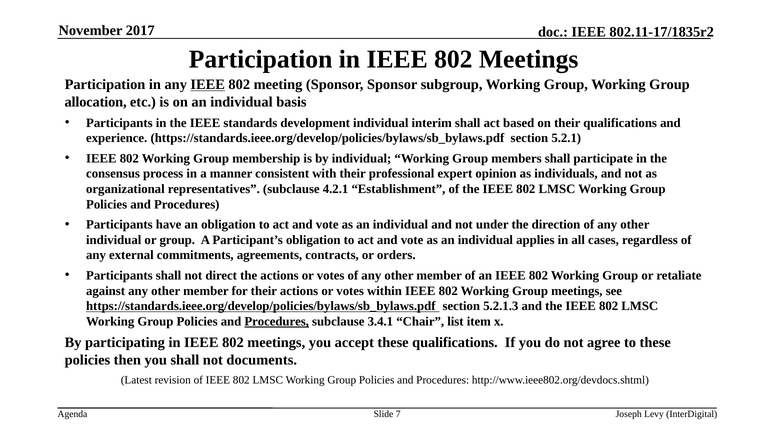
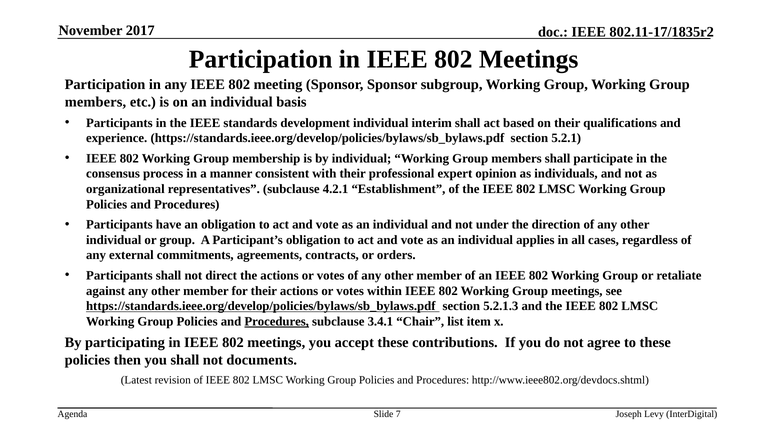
IEEE underline: present -> none (208, 85)
allocation: allocation -> members (95, 102)
these qualifications: qualifications -> contributions (455, 343)
